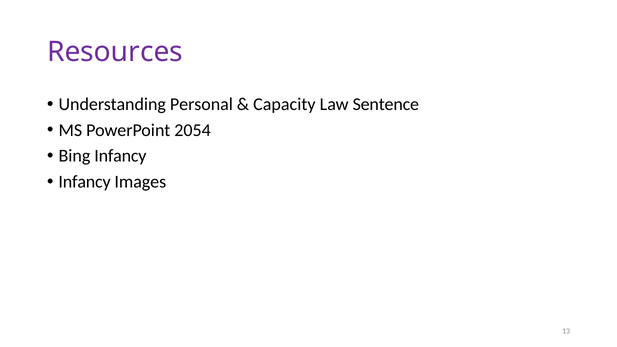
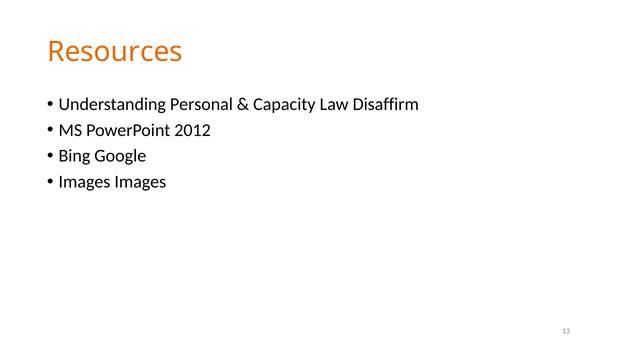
Resources colour: purple -> orange (115, 52)
Sentence: Sentence -> Disaffirm (386, 104)
2054: 2054 -> 2012 (193, 130)
Bing Infancy: Infancy -> Google (120, 156)
Infancy: Infancy -> Images (84, 182)
